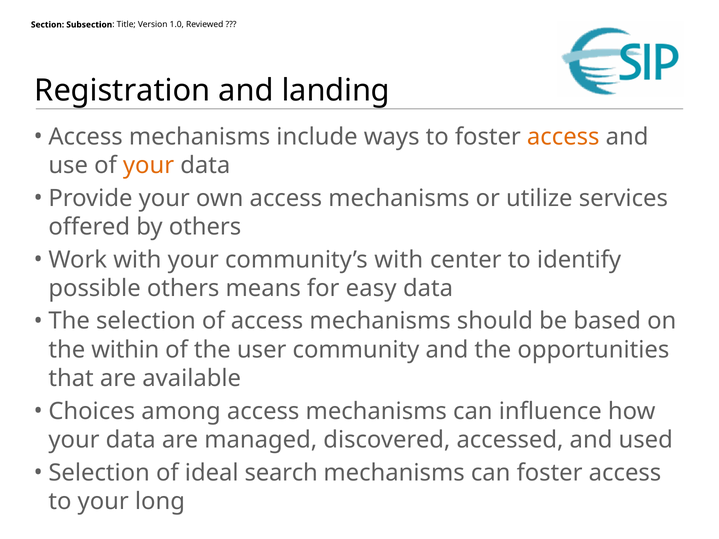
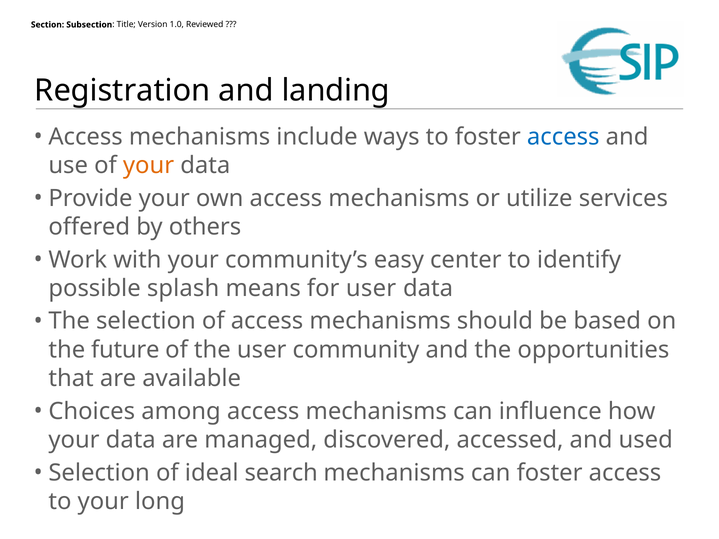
access colour: orange -> blue (563, 137)
community’s with: with -> easy (399, 260)
possible others: others -> splash (183, 288)
for easy: easy -> user (371, 288)
within: within -> future (125, 350)
